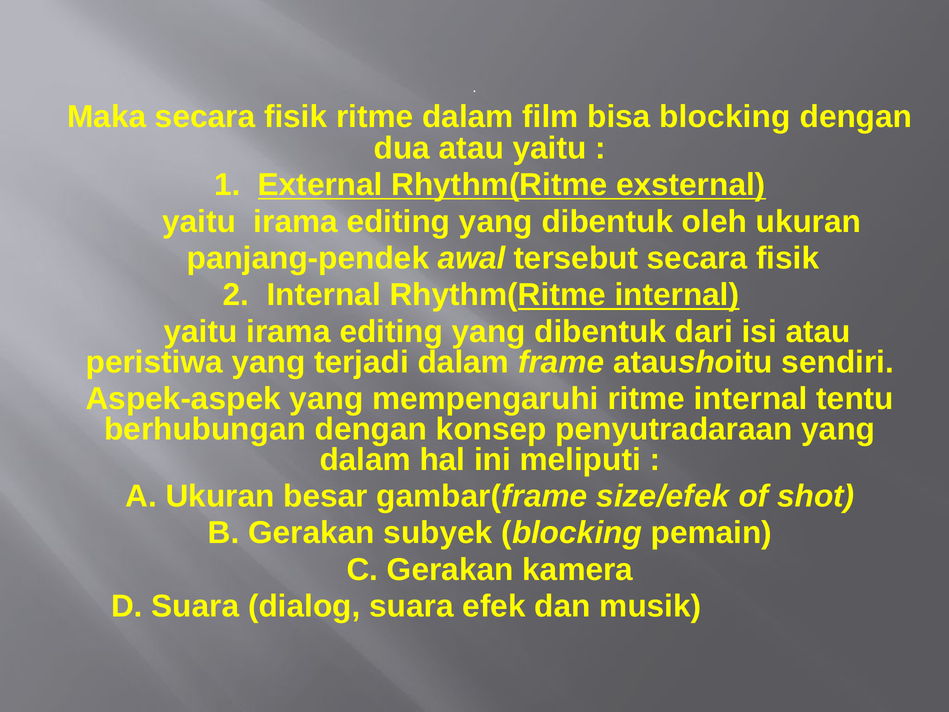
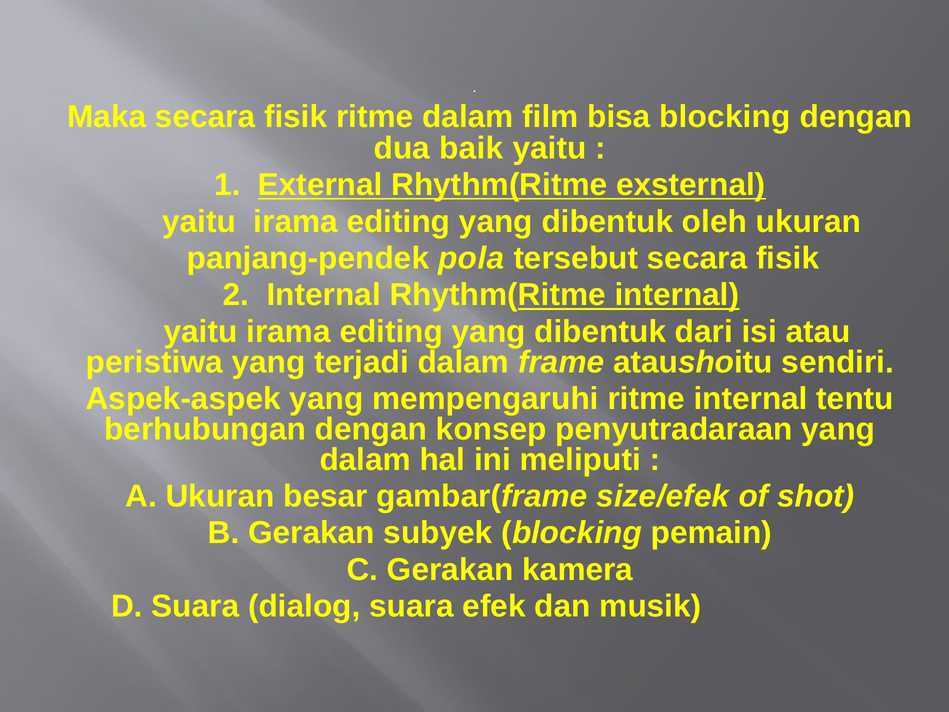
dua atau: atau -> baik (471, 148)
awal: awal -> pola (471, 258)
